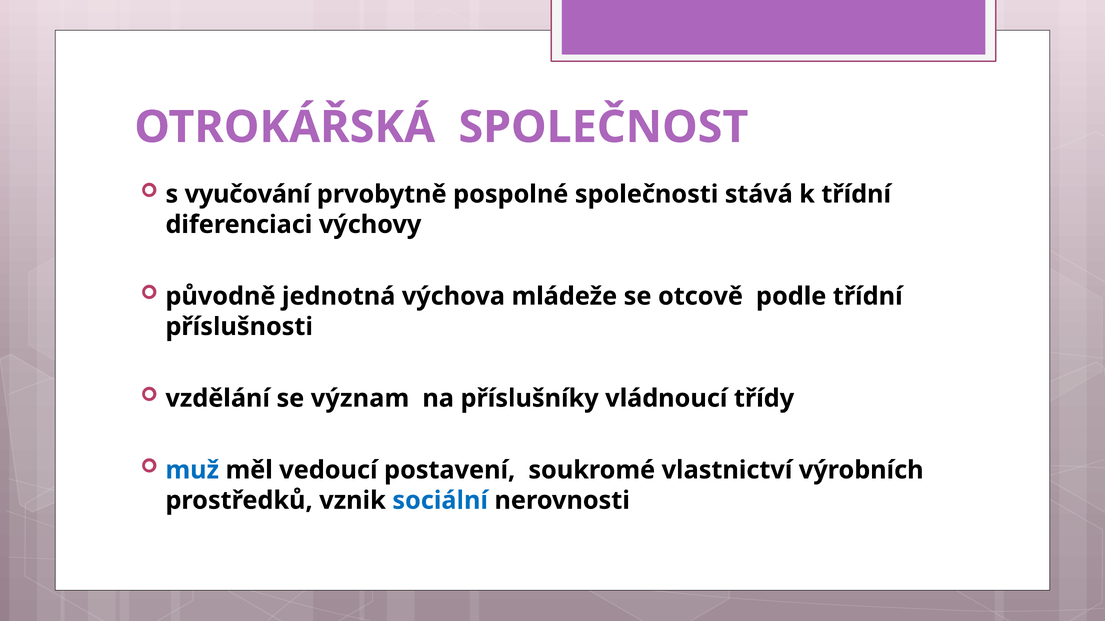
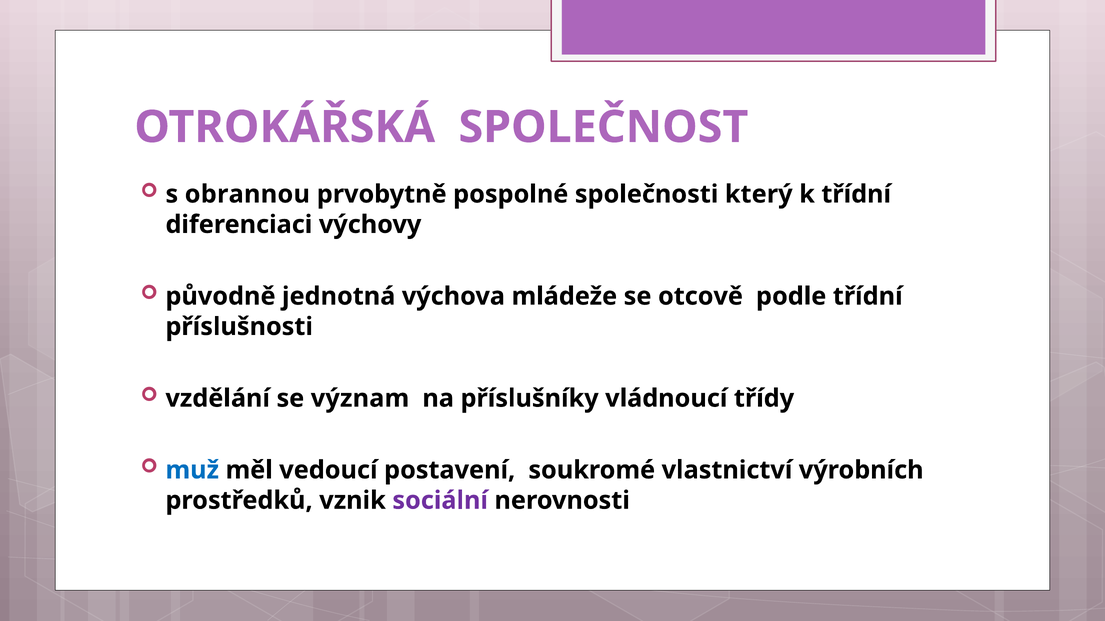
vyučování: vyučování -> obrannou (247, 194)
stává: stává -> který (759, 194)
sociální colour: blue -> purple (440, 501)
